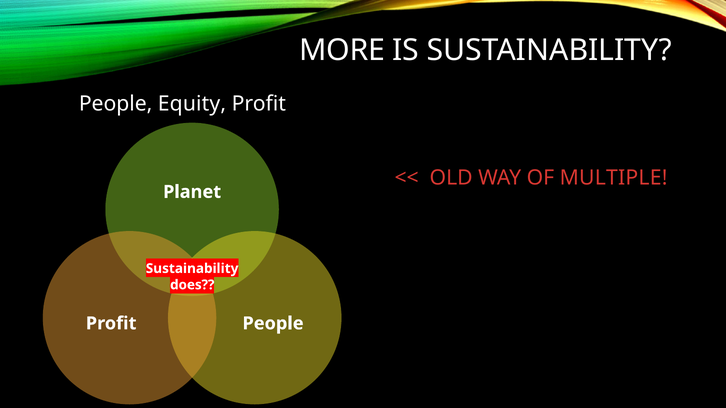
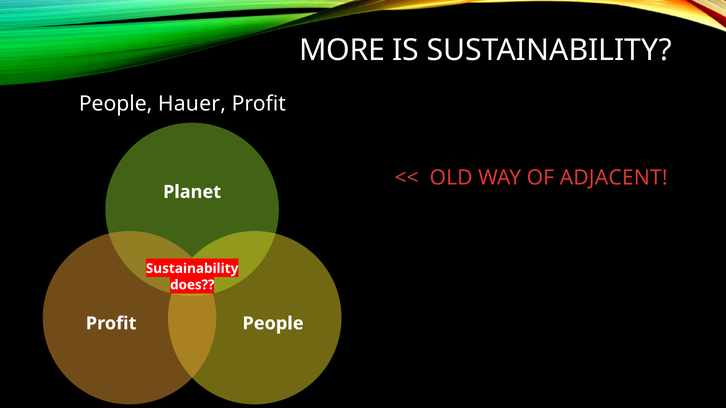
Equity: Equity -> Hauer (192, 104)
MULTIPLE: MULTIPLE -> ADJACENT (614, 178)
